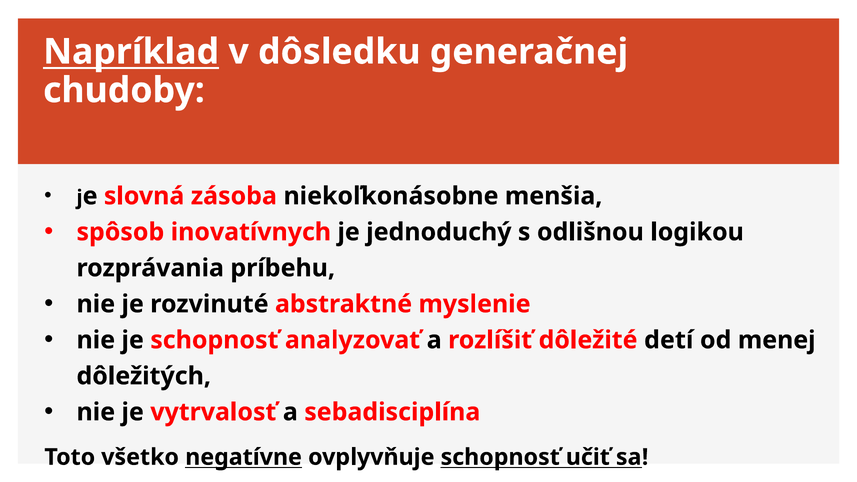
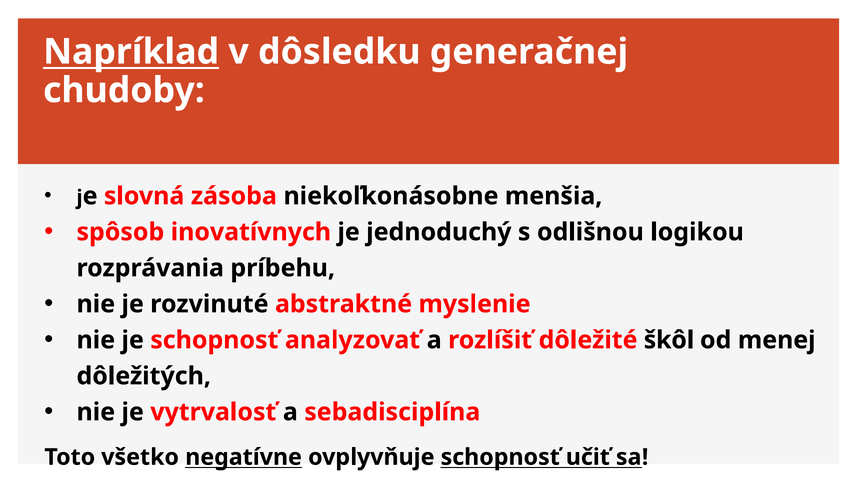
detí: detí -> škôl (669, 340)
